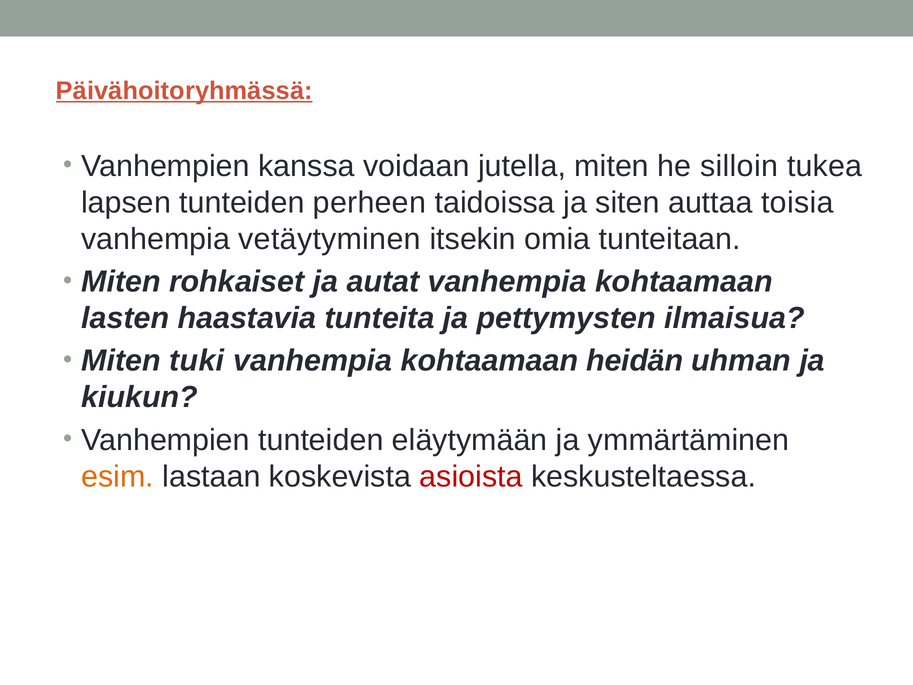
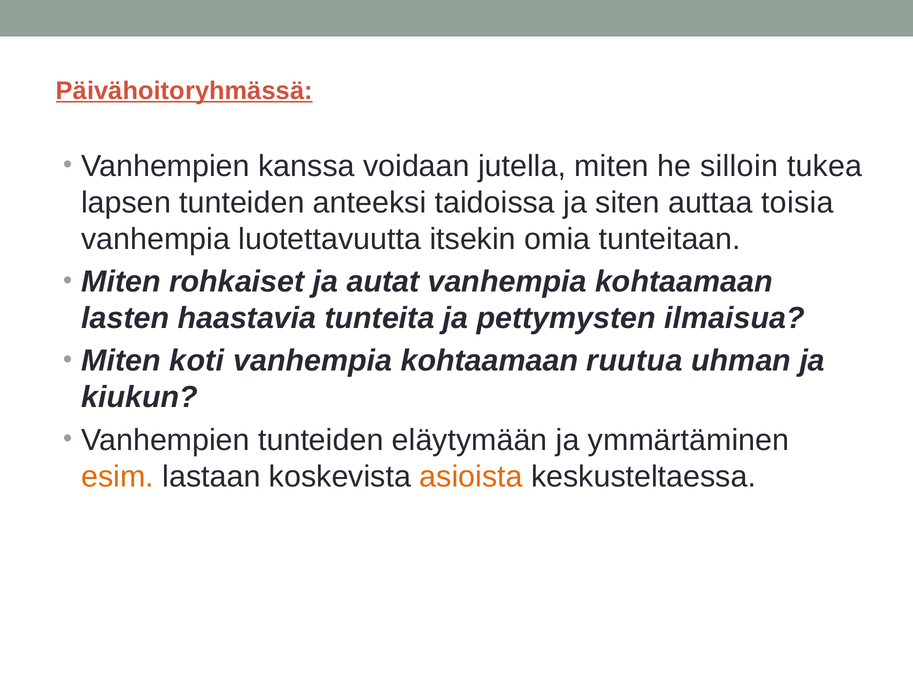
perheen: perheen -> anteeksi (370, 203)
vetäytyminen: vetäytyminen -> luotettavuutta (330, 239)
tuki: tuki -> koti (197, 361)
heidän: heidän -> ruutua (635, 361)
asioista colour: red -> orange (471, 476)
